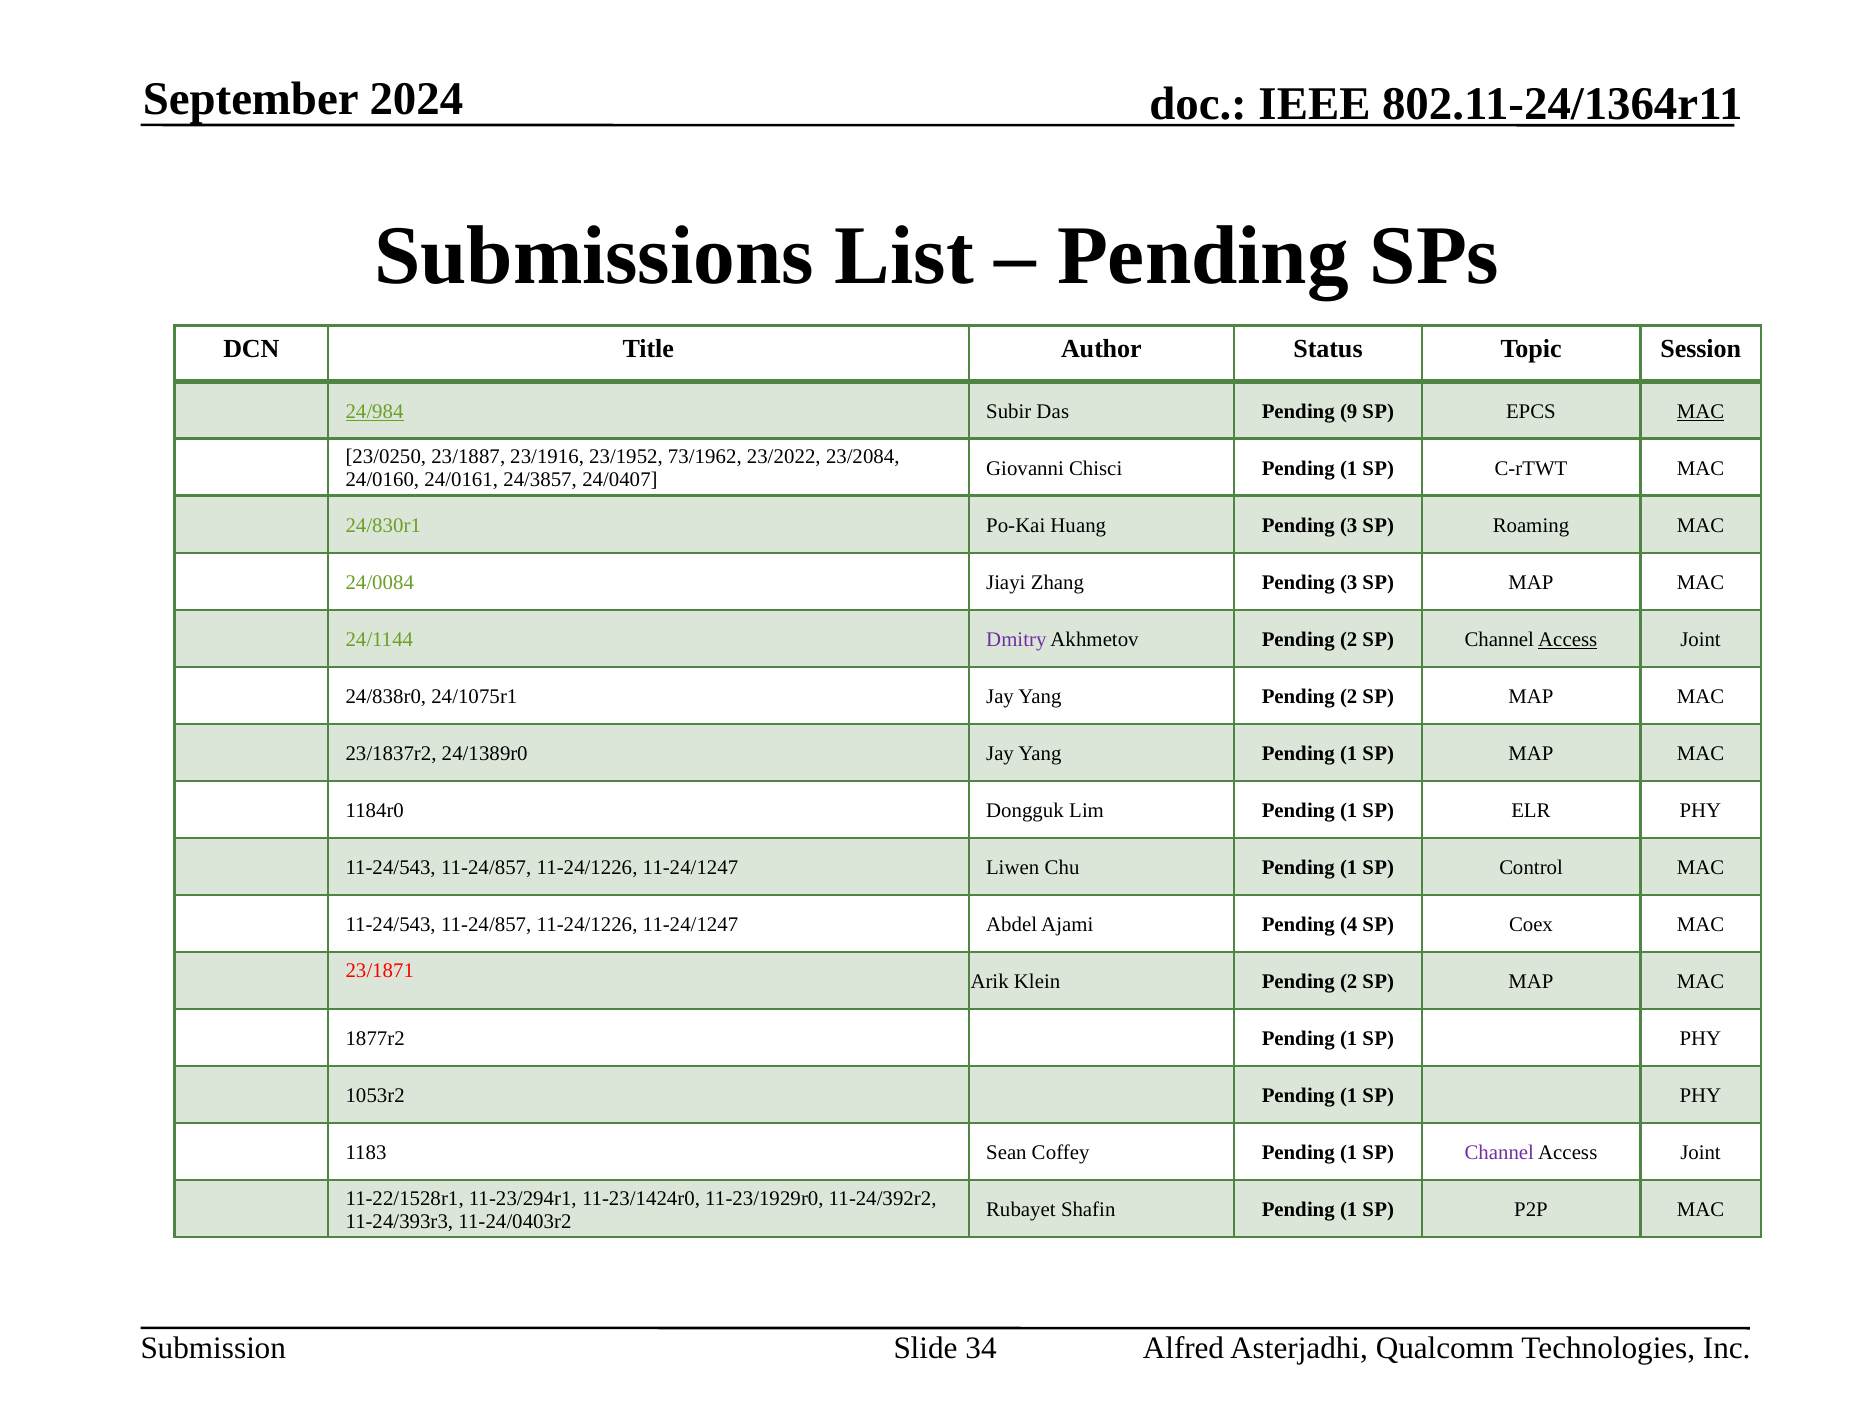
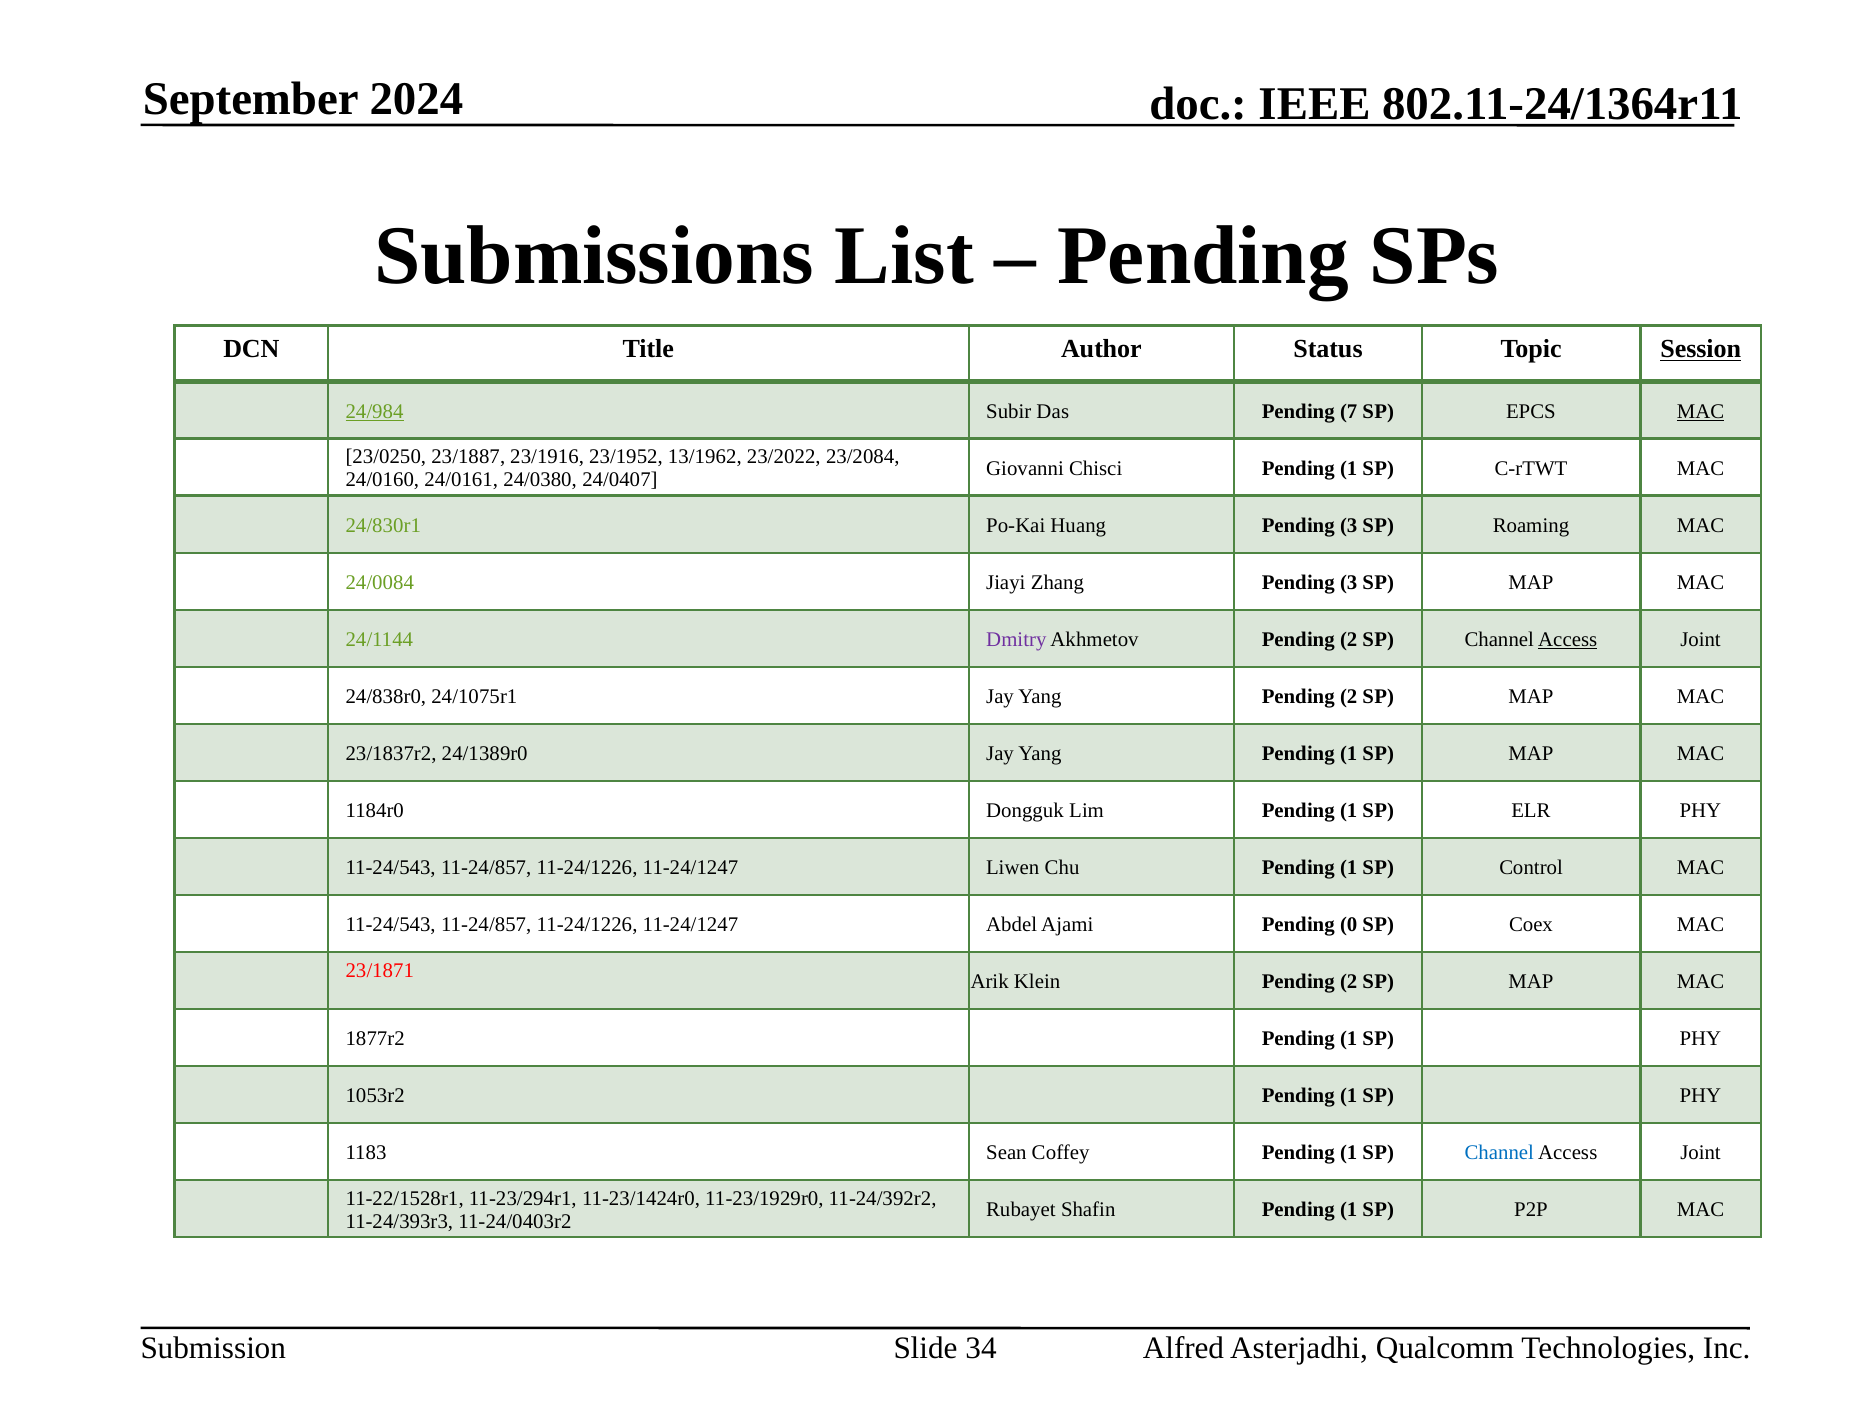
Session underline: none -> present (1701, 349)
9: 9 -> 7 (1349, 411)
73/1962: 73/1962 -> 13/1962 (705, 457)
24/3857: 24/3857 -> 24/0380 (540, 480)
4: 4 -> 0 (1349, 925)
Channel colour: purple -> blue (1499, 1153)
